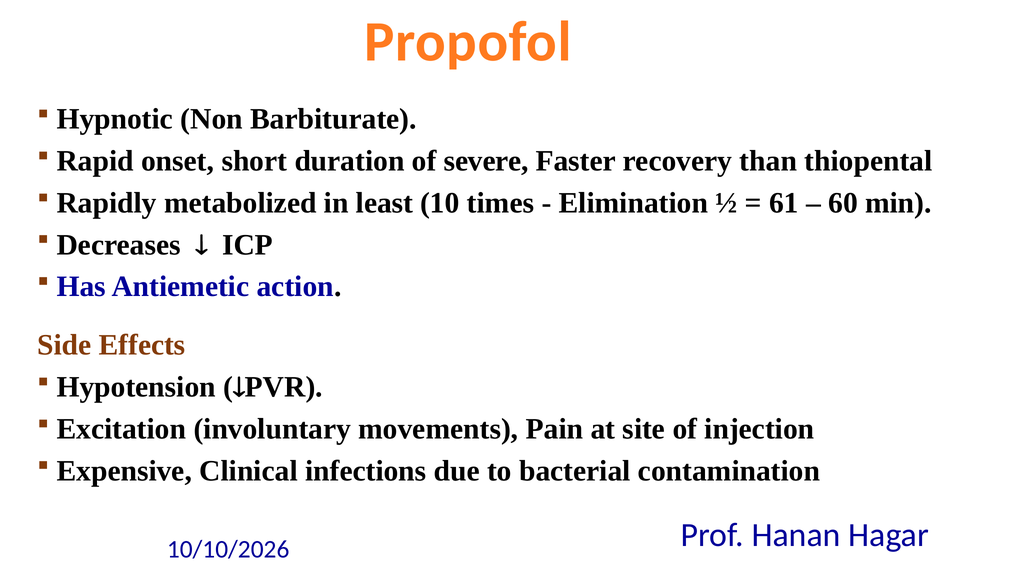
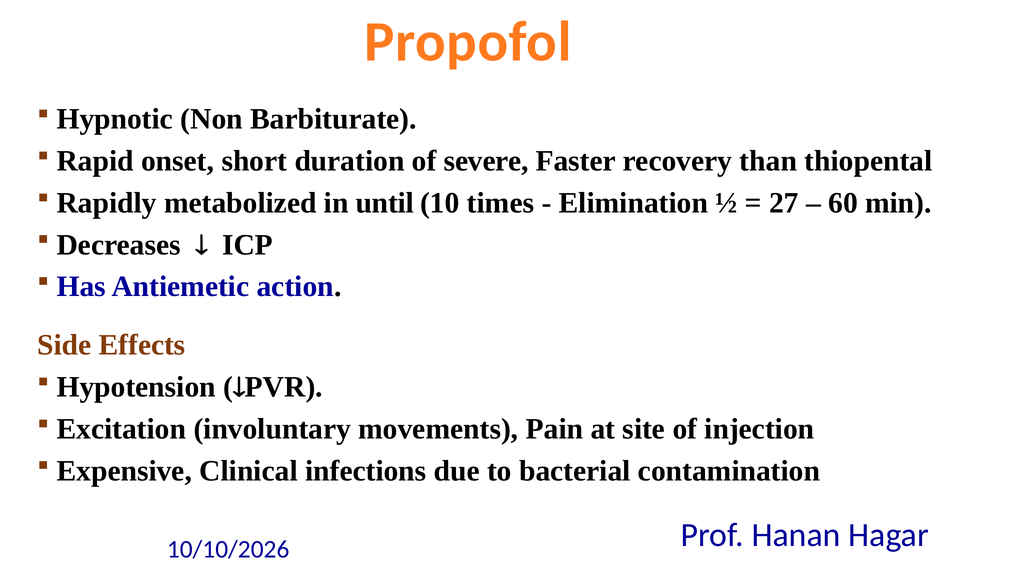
least: least -> until (385, 203)
61: 61 -> 27 (784, 203)
